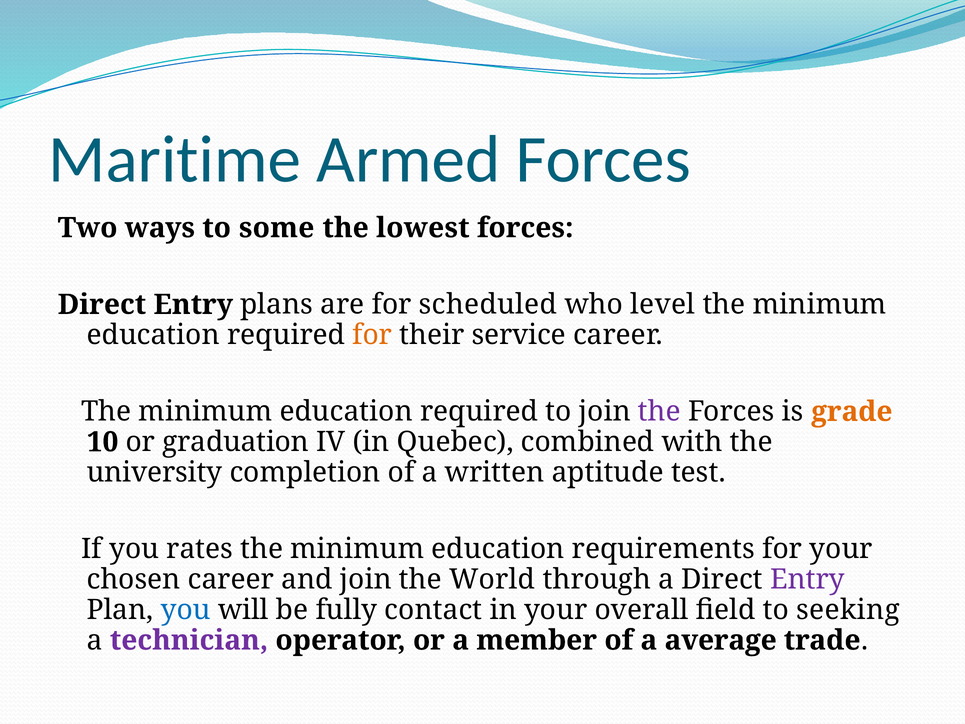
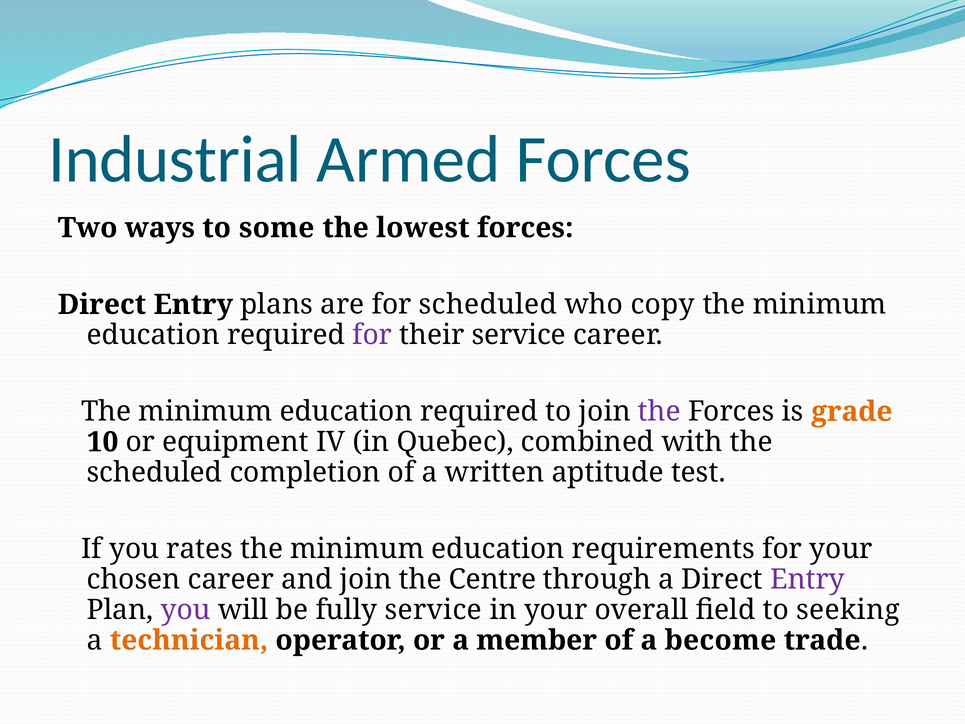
Maritime: Maritime -> Industrial (175, 159)
level: level -> copy (663, 304)
for colour: orange -> purple (372, 335)
graduation: graduation -> equipment (236, 442)
university: university -> scheduled (154, 472)
World: World -> Centre (492, 579)
you colour: blue -> purple (186, 610)
fully contact: contact -> service (433, 610)
technician colour: purple -> orange (189, 640)
average: average -> become (720, 640)
